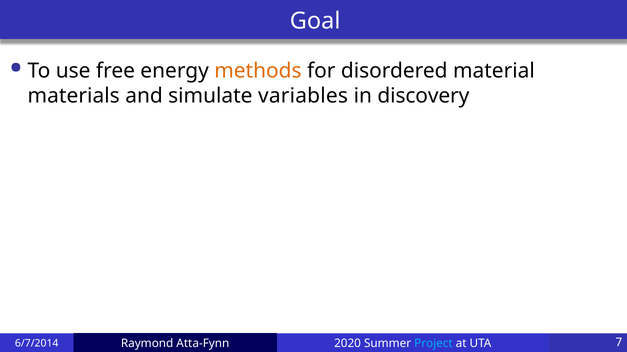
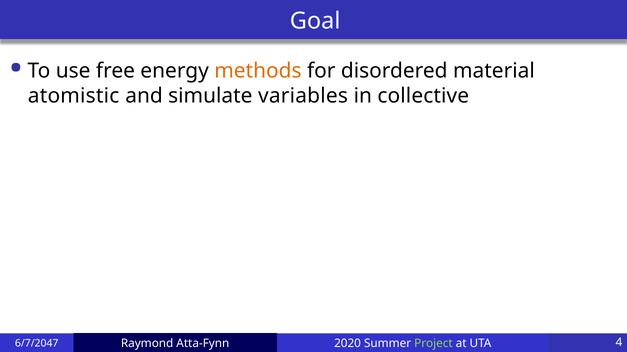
materials: materials -> atomistic (74, 96)
discovery: discovery -> collective (423, 96)
6/7/2014: 6/7/2014 -> 6/7/2047 (37, 344)
Project colour: light blue -> light green (433, 344)
7: 7 -> 4 (619, 343)
